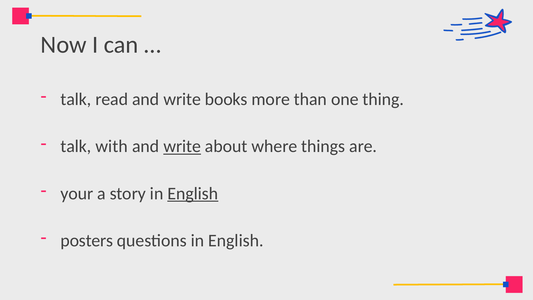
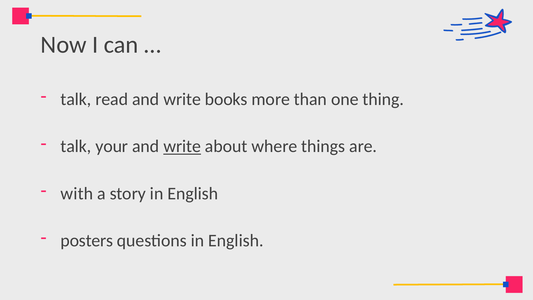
with: with -> your (112, 146)
your: your -> with (77, 193)
English underline: present -> none (193, 193)
